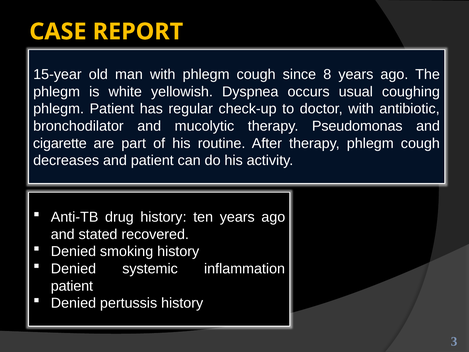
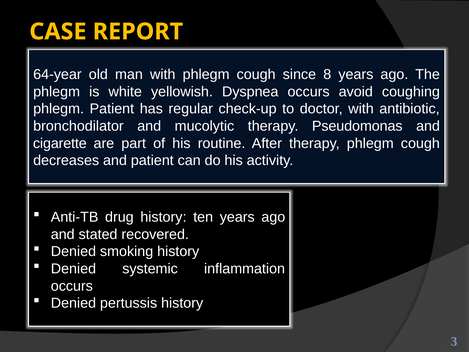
15-year: 15-year -> 64-year (57, 74)
usual: usual -> avoid (356, 92)
patient: patient -> occurs (72, 286)
